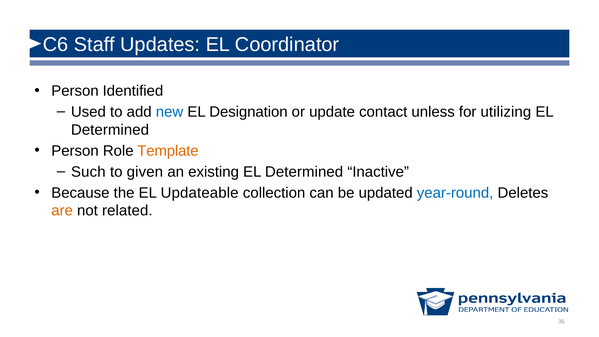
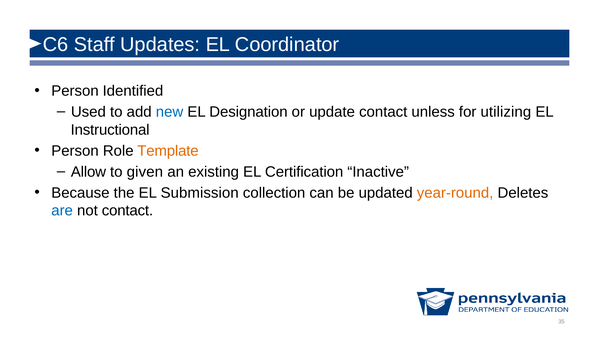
Determined: Determined -> Instructional (110, 130)
Such: Such -> Allow (88, 172)
existing EL Determined: Determined -> Certification (304, 172)
Updateable: Updateable -> Submission (200, 193)
year-round colour: blue -> orange (455, 193)
are colour: orange -> blue (62, 211)
not related: related -> contact (127, 211)
